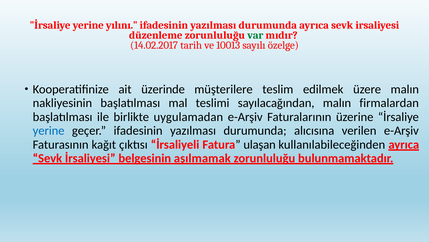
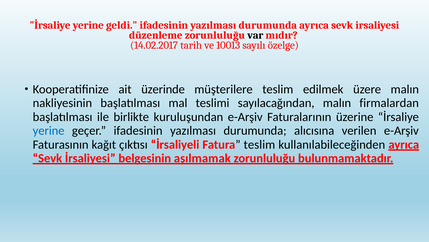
yılını: yılını -> geldi (122, 25)
var colour: green -> black (255, 35)
uygulamadan: uygulamadan -> kuruluşundan (188, 117)
Fatura ulaşan: ulaşan -> teslim (259, 144)
